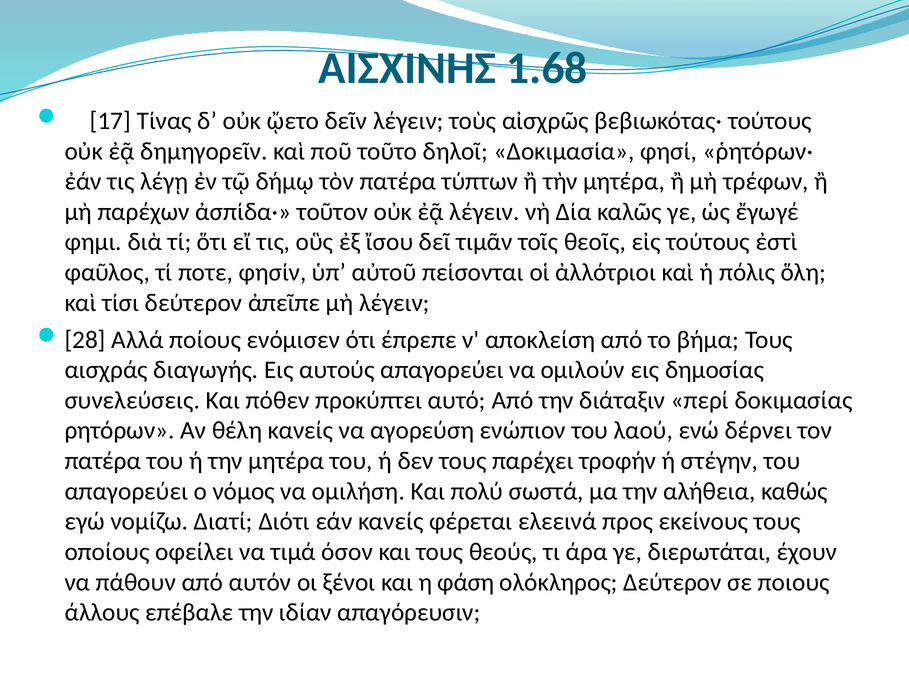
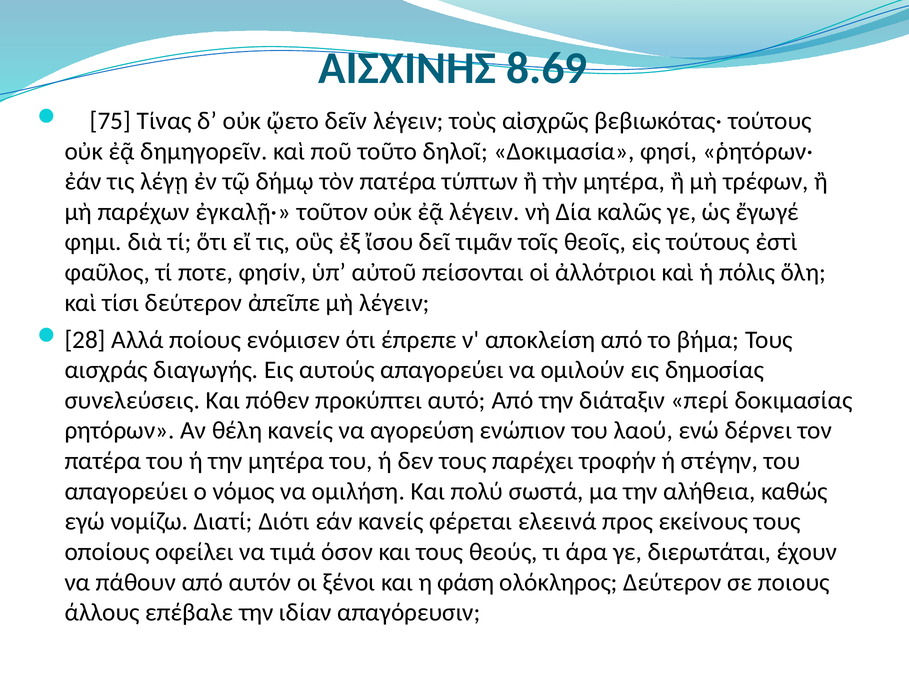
1.68: 1.68 -> 8.69 (547, 68)
17: 17 -> 75 (110, 121)
ἀσπίδα·: ἀσπίδα· -> ἐγκαλῇ· (243, 212)
